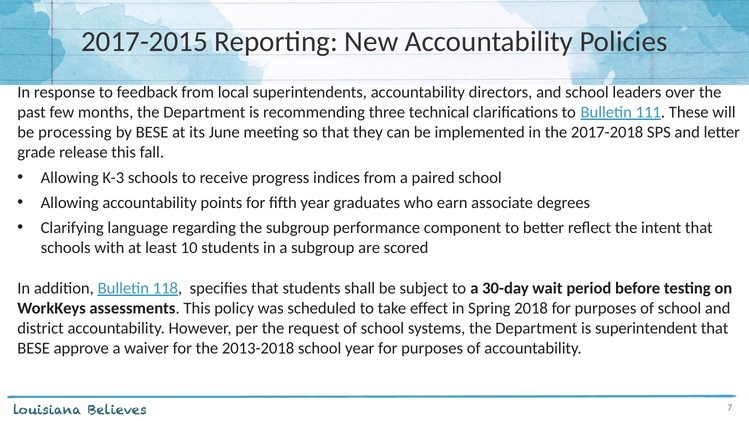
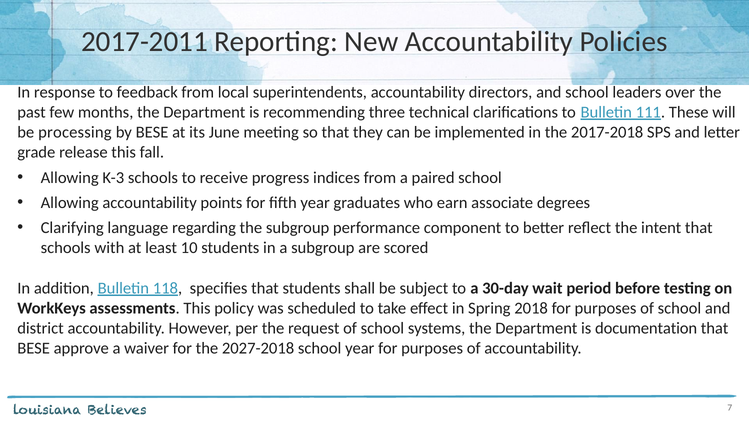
2017-2015: 2017-2015 -> 2017-2011 (144, 42)
superintendent: superintendent -> documentation (646, 329)
2013-2018: 2013-2018 -> 2027-2018 (258, 349)
